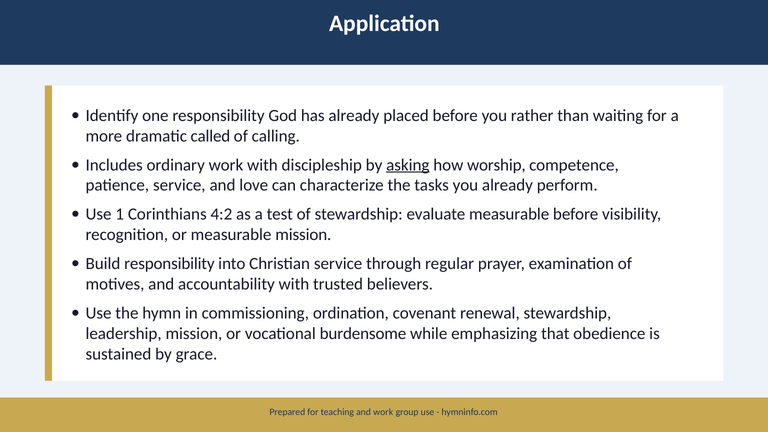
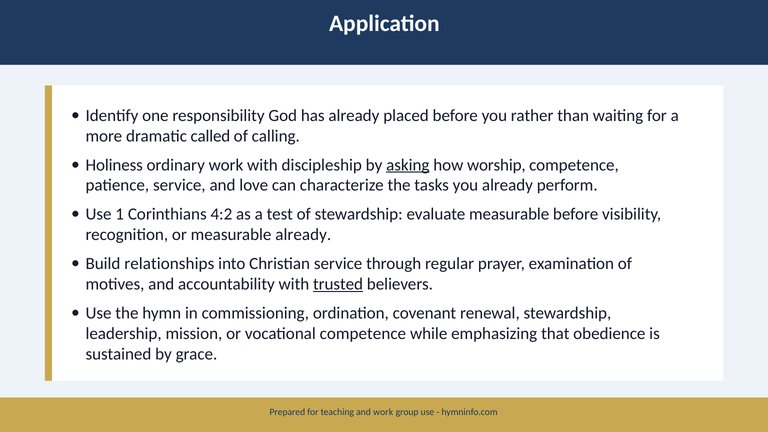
Includes: Includes -> Holiness (114, 165)
measurable mission: mission -> already (303, 235)
Build responsibility: responsibility -> relationships (169, 264)
trusted underline: none -> present (338, 284)
vocational burdensome: burdensome -> competence (363, 334)
